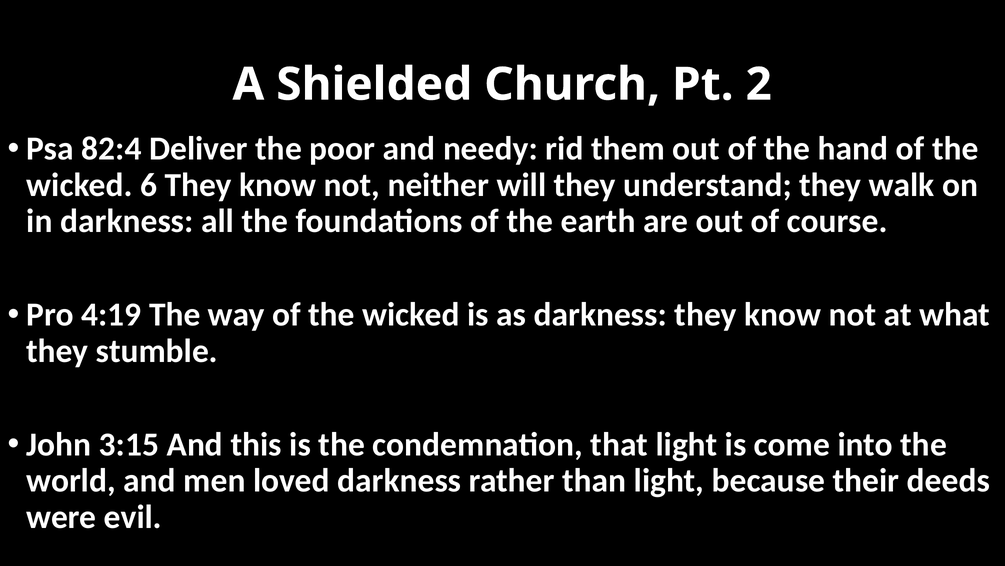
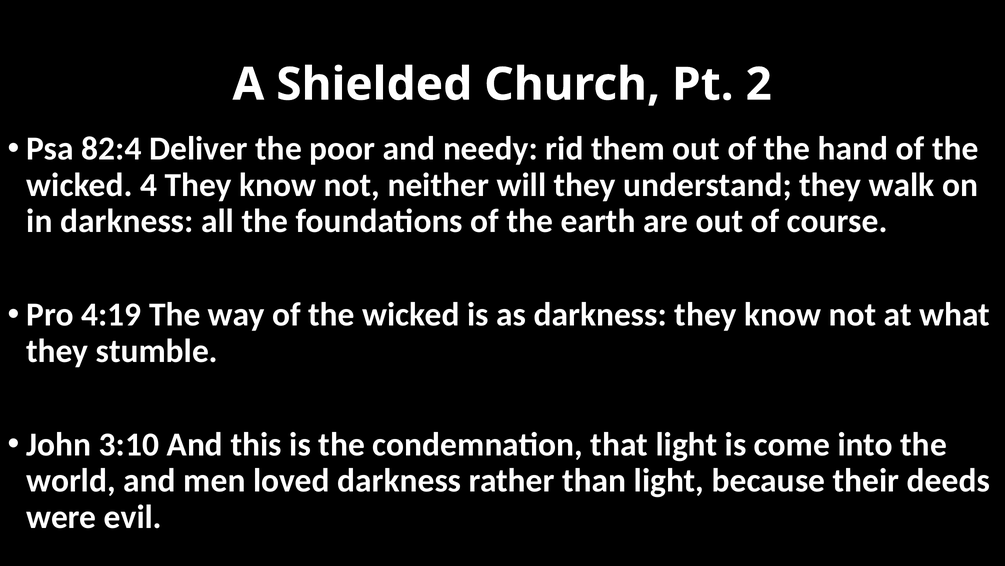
6: 6 -> 4 (149, 185)
3:15: 3:15 -> 3:10 (129, 444)
